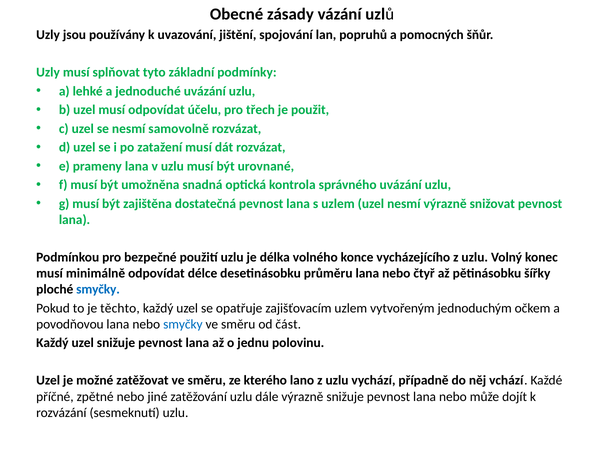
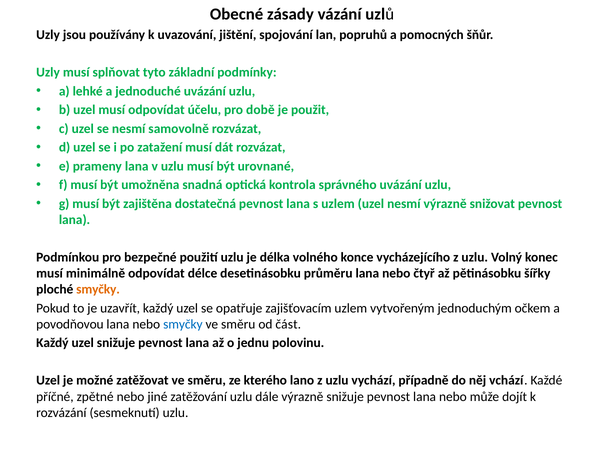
třech: třech -> době (260, 110)
smyčky colour: blue -> orange (98, 289)
těchto: těchto -> uzavřít (120, 308)
